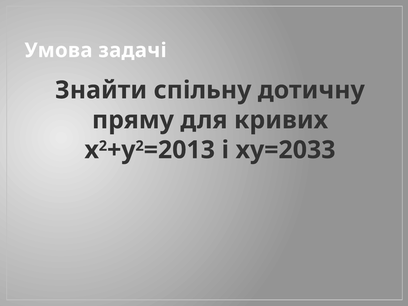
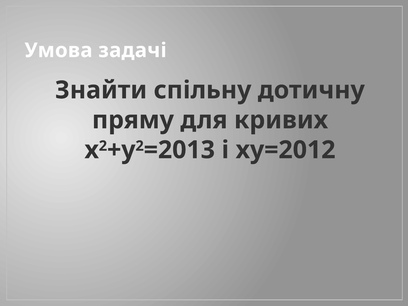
ху=2033: ху=2033 -> ху=2012 (286, 150)
